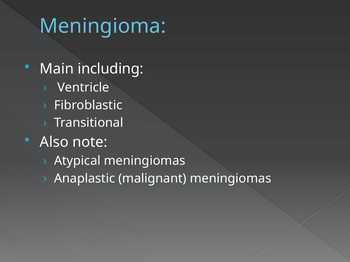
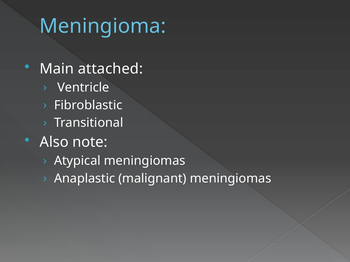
including: including -> attached (110, 69)
